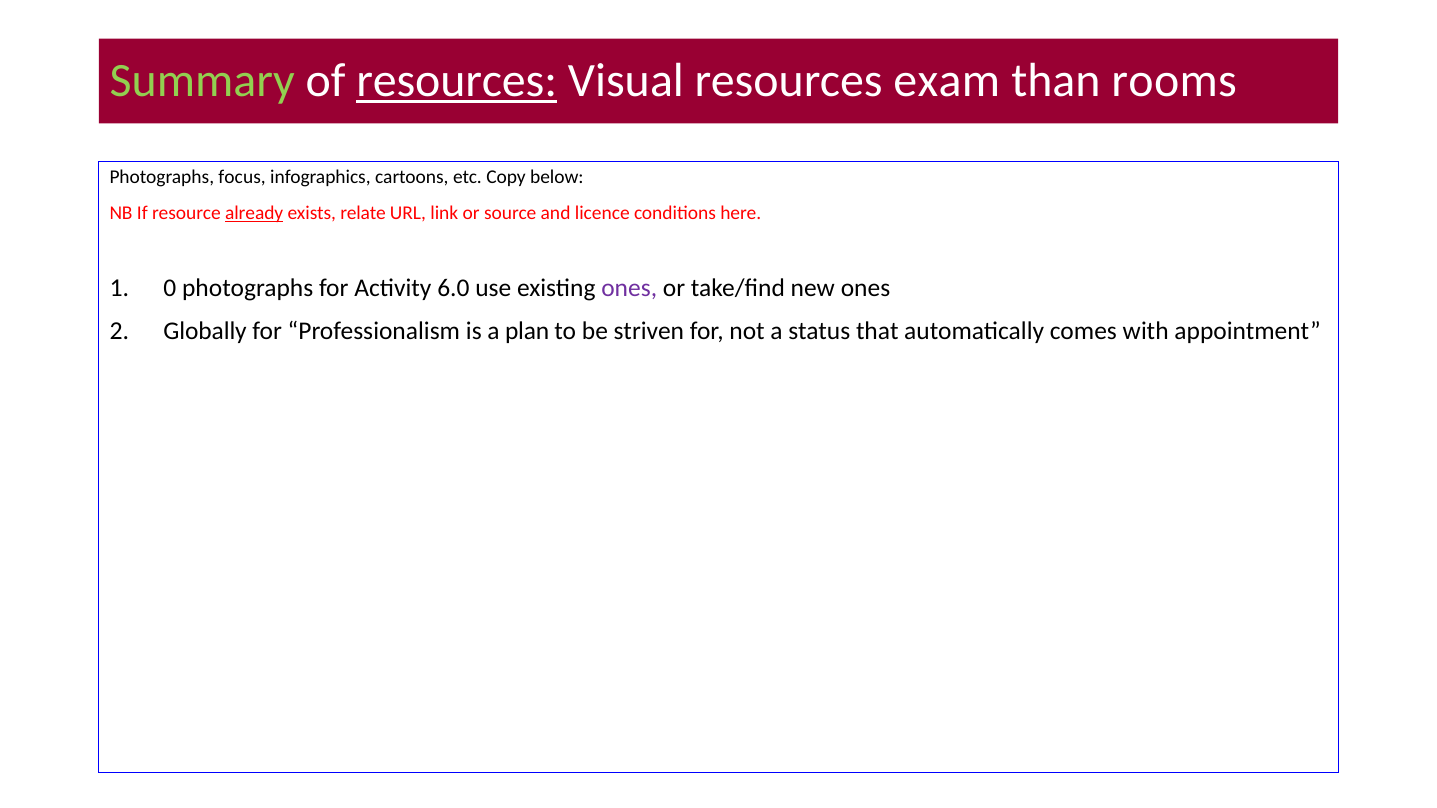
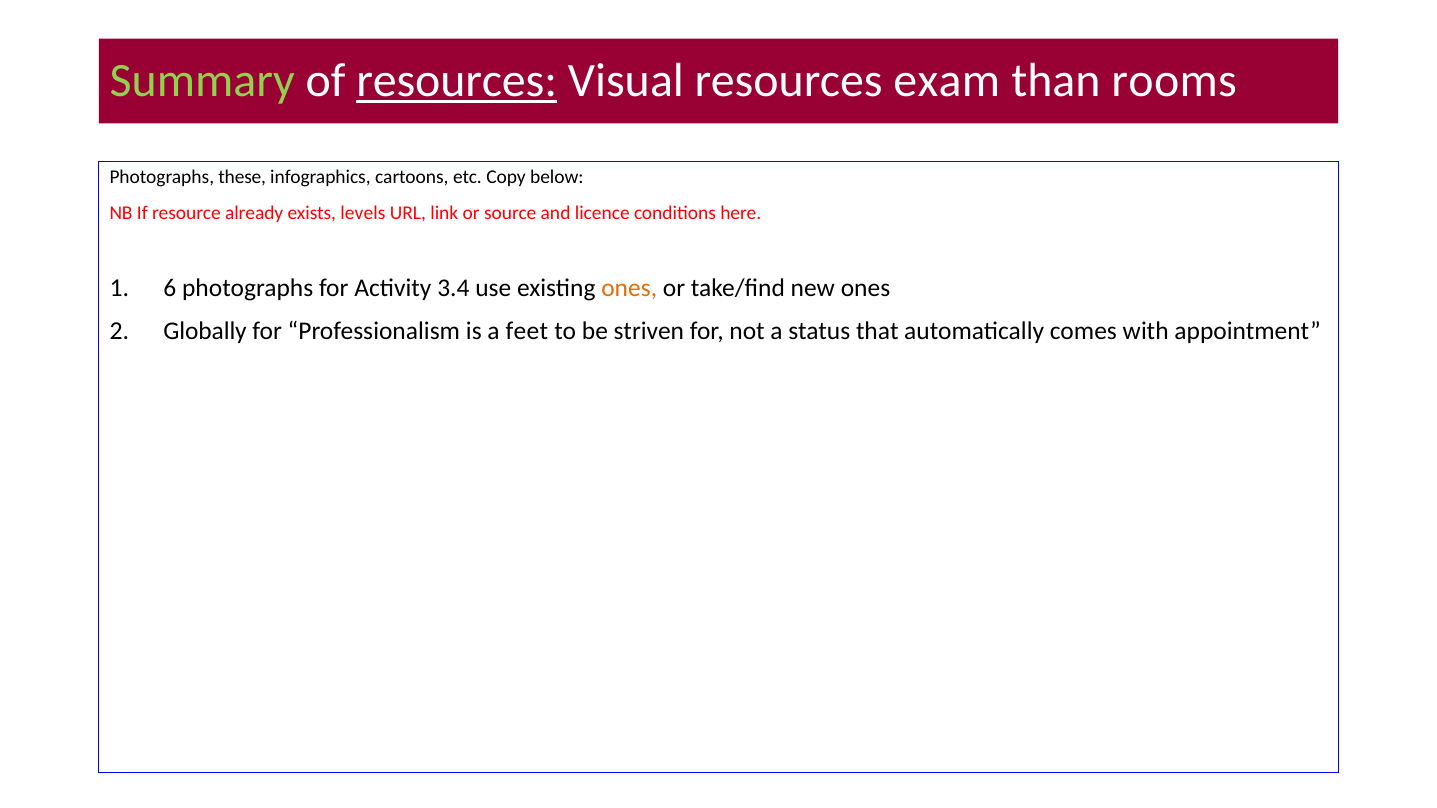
focus: focus -> these (242, 177)
already underline: present -> none (254, 213)
relate: relate -> levels (363, 213)
0: 0 -> 6 (170, 289)
6.0: 6.0 -> 3.4 (453, 289)
ones colour: purple -> orange (629, 289)
plan: plan -> feet (527, 331)
